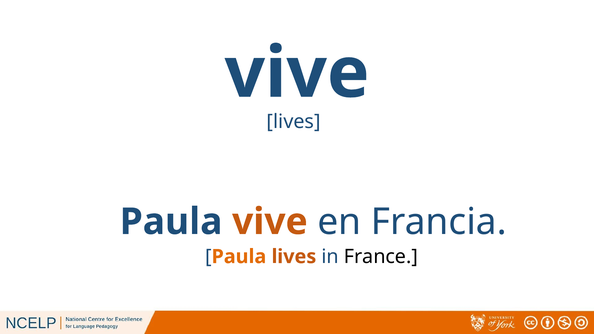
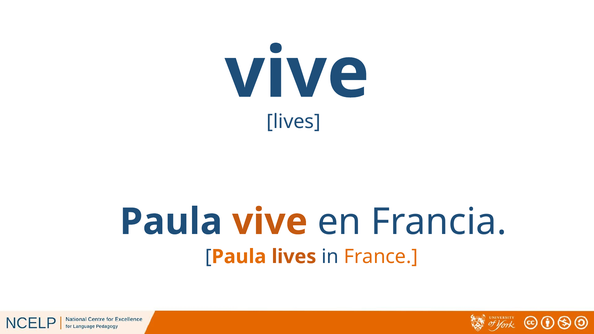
France colour: black -> orange (381, 257)
